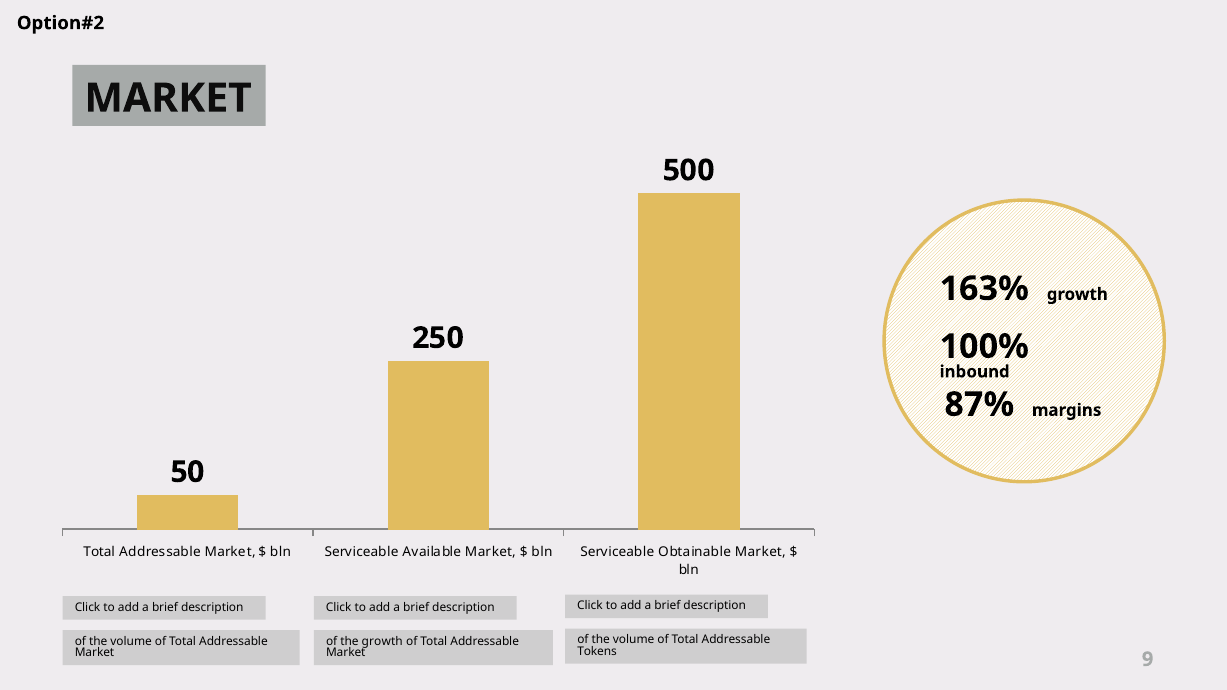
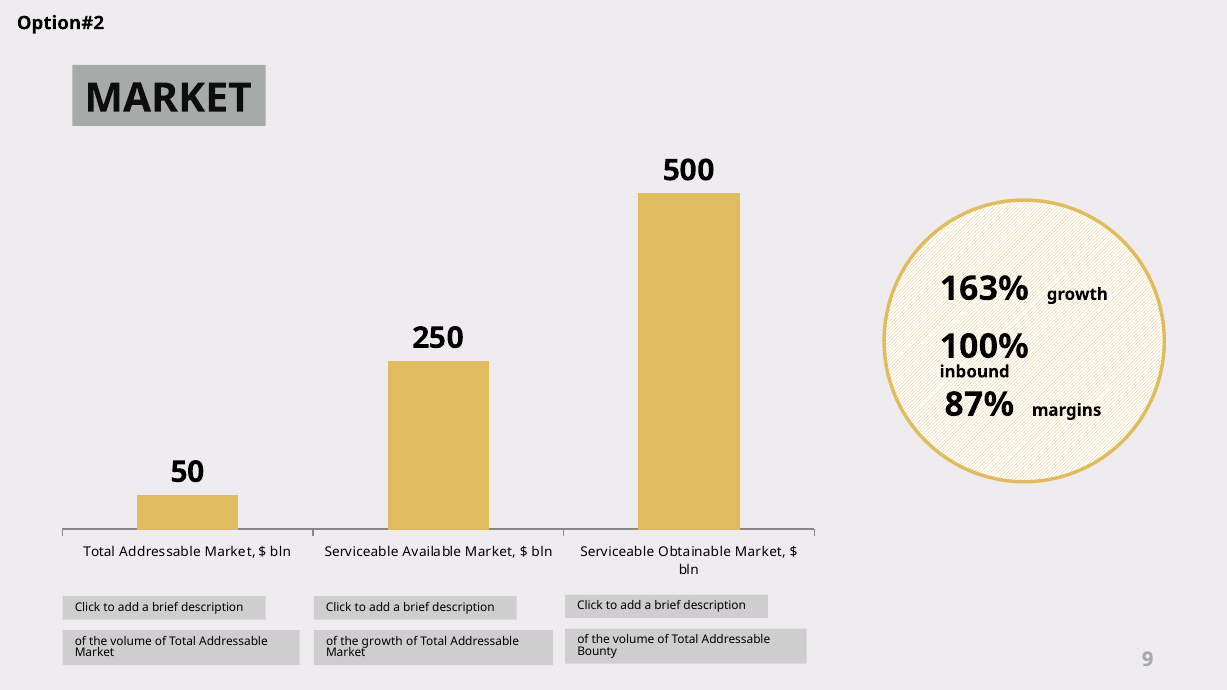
Tokens: Tokens -> Bounty (597, 651)
